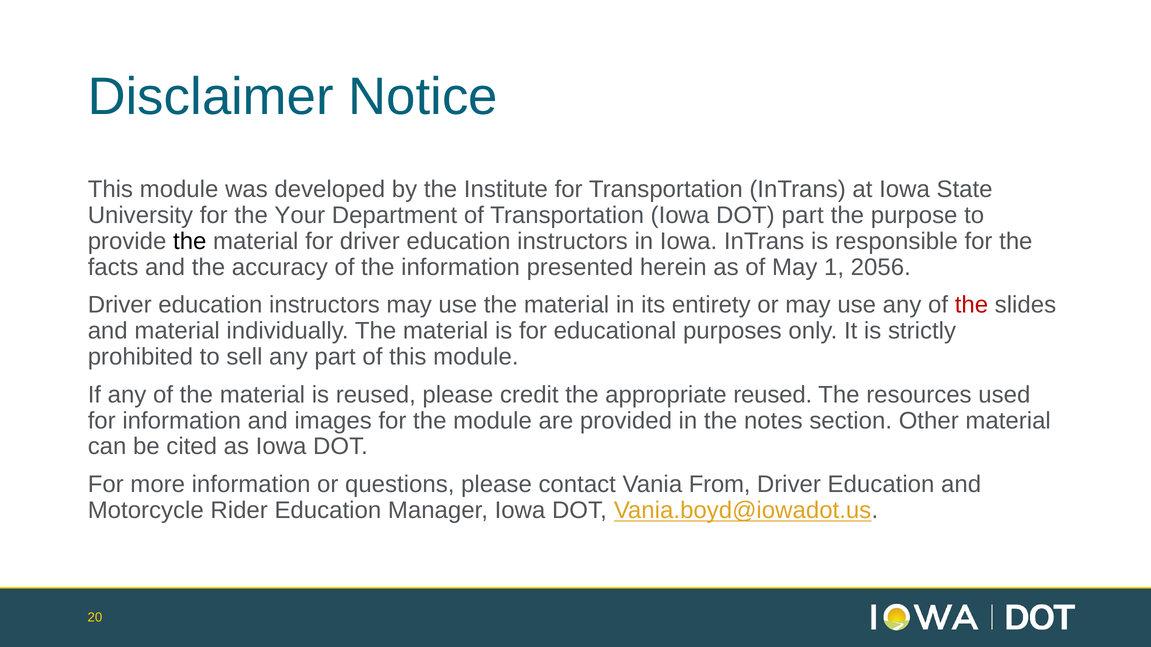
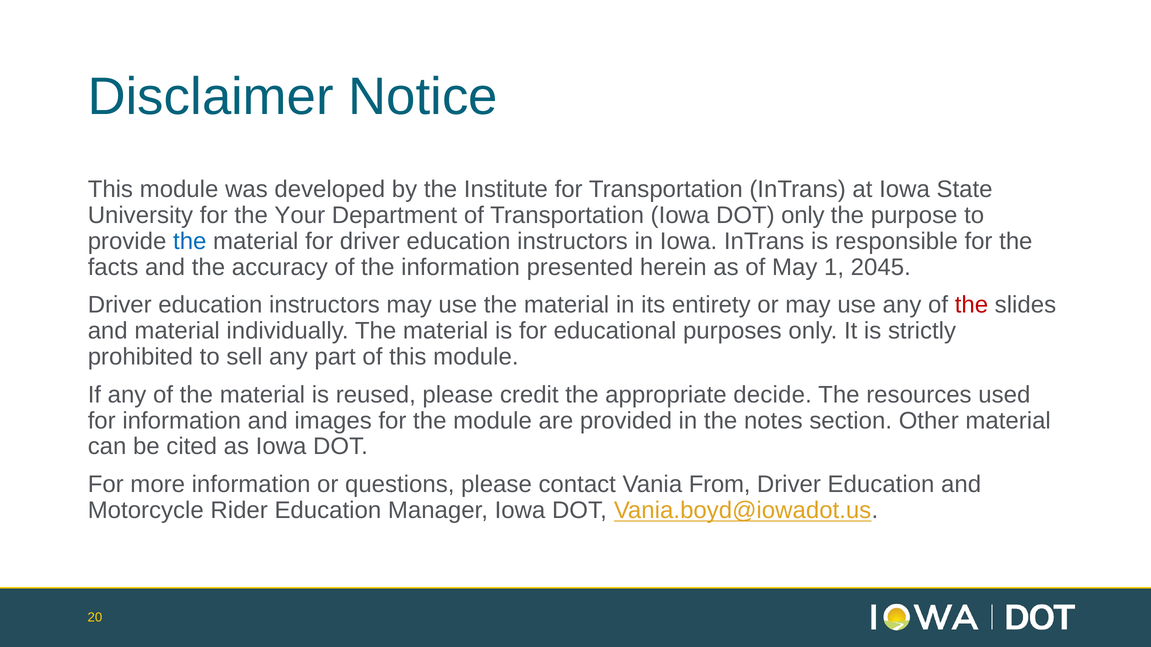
DOT part: part -> only (803, 215)
the colour: black -> blue (190, 241)
2056: 2056 -> 2045 (881, 267)
appropriate reused: reused -> decide (773, 395)
